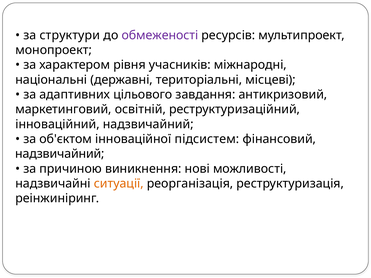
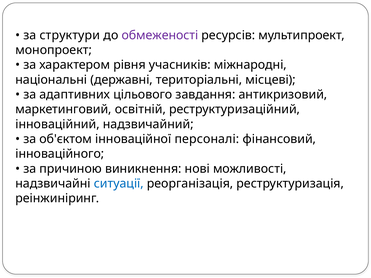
підсистем: підсистем -> персоналі (207, 139)
надзвичайний: надзвичайний -> інноваційного (60, 154)
ситуації colour: orange -> blue (119, 184)
